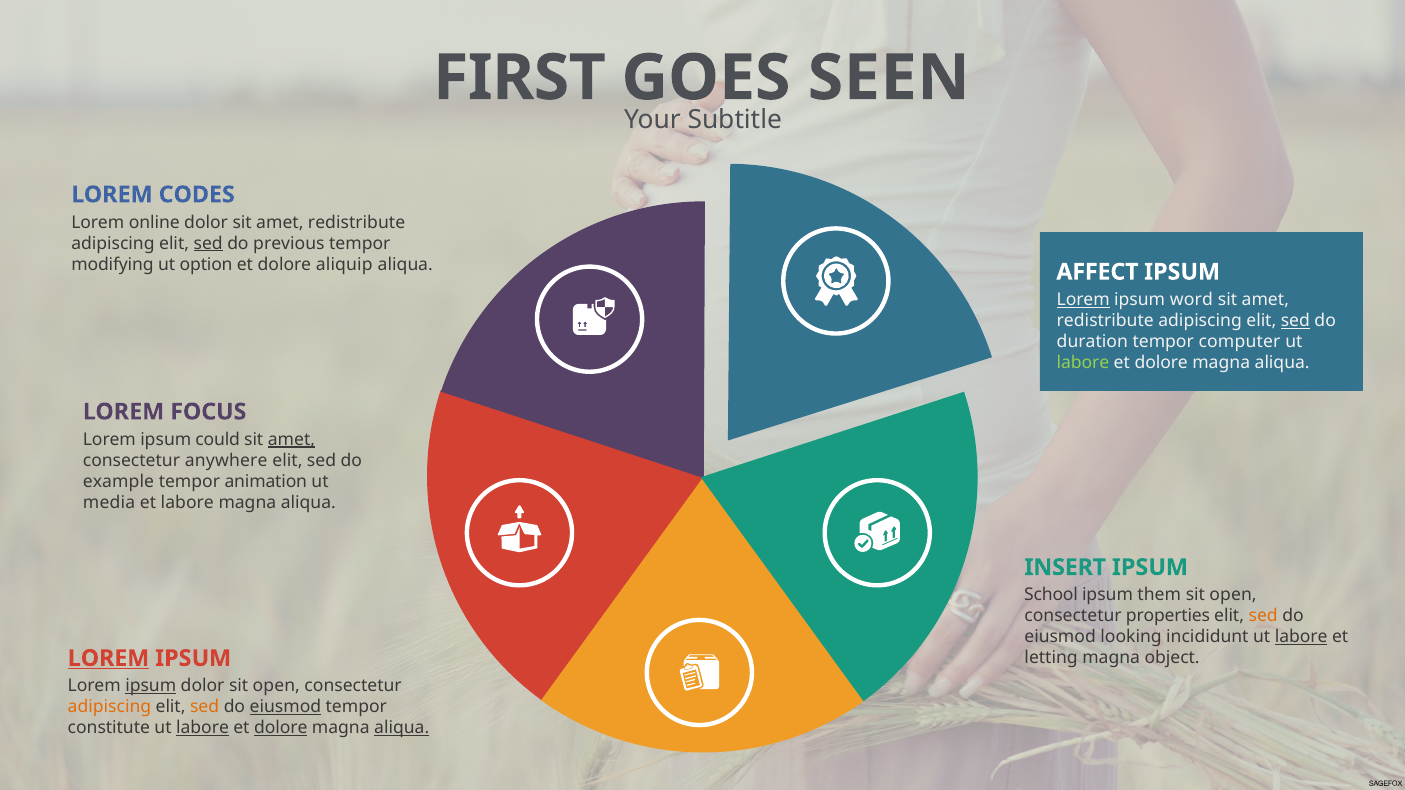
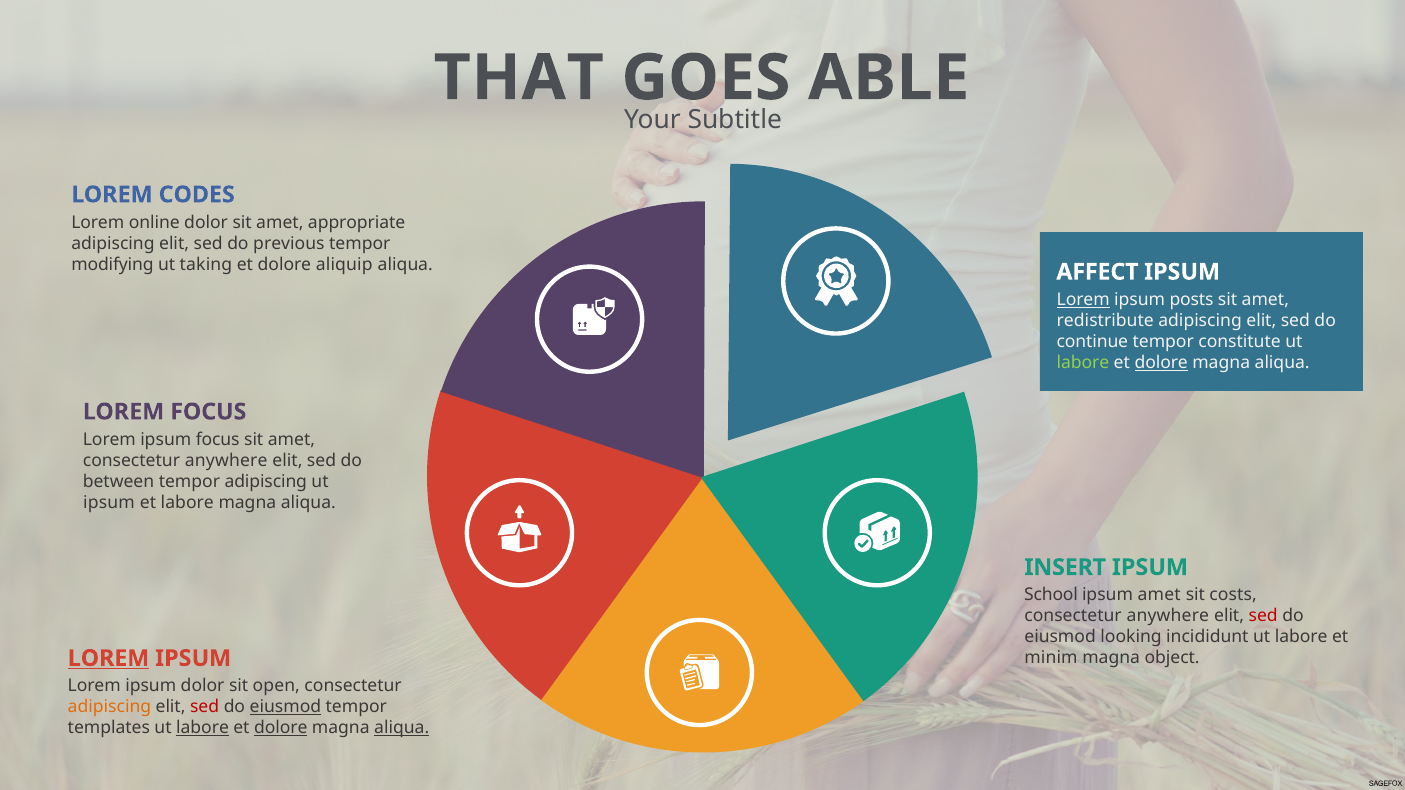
FIRST: FIRST -> THAT (519, 78)
SEEN: SEEN -> ABLE (889, 78)
dolor sit amet redistribute: redistribute -> appropriate (357, 222)
sed underline: present -> none (208, 243)
option: option -> taking (206, 265)
word: word -> posts (1192, 300)
sed underline: present -> none (1295, 321)
duration: duration -> continue (1092, 342)
computer: computer -> constitute (1240, 342)
dolore underline: none -> present (1161, 363)
ipsum could: could -> focus (218, 440)
amet underline: present -> none (291, 440)
example: example -> between (119, 482)
tempor animation: animation -> adipiscing (266, 482)
media: media -> ipsum (109, 503)
ipsum them: them -> amet (1159, 595)
open: open -> costs (1233, 595)
properties: properties -> anywhere (1168, 616)
sed colour: orange -> red (1263, 616)
labore underline: present -> none (1301, 637)
letting: letting -> minim (1051, 658)
ipsum underline: present -> none (151, 686)
sed colour: orange -> red (205, 707)
constitute: constitute -> templates (109, 728)
